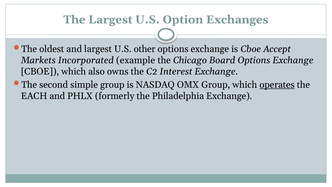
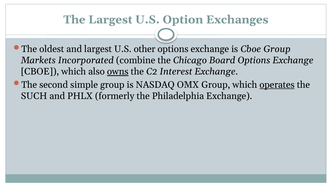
Cboe Accept: Accept -> Group (277, 49)
example: example -> combine (136, 60)
owns underline: none -> present (118, 71)
EACH: EACH -> SUCH (34, 96)
